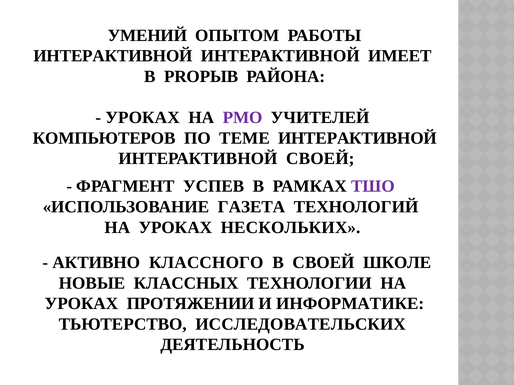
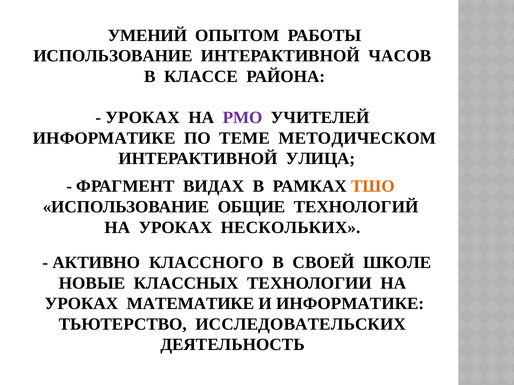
ИНТЕРАКТИВНОЙ: ИНТЕРАКТИВНОЙ -> ИСПОЛЬЗОВАНИЕ (113, 56)
ИМЕЕТ: ИМЕЕТ -> ЧАСОВ (400, 56)
PROРЫВ: PROРЫВ -> КЛАССЕ (201, 77)
КОМПЬЮТЕРОВ: КОМПЬЮТЕРОВ -> ИНФОРМАТИКЕ (104, 138)
ТЕМЕ ИНТЕРАКТИВНОЙ: ИНТЕРАКТИВНОЙ -> МЕТОДИЧЕСКОМ (357, 138)
ИНТЕРАКТИВНОЙ СВОЕЙ: СВОЕЙ -> УЛИЦА (321, 159)
УСПЕВ: УСПЕВ -> ВИДАХ (214, 187)
ТШО colour: purple -> orange (373, 187)
ГАЗЕТА: ГАЗЕТА -> ОБЩИЕ (252, 207)
ПРОТЯЖЕНИИ: ПРОТЯЖЕНИИ -> МАТЕМАТИКЕ (191, 304)
